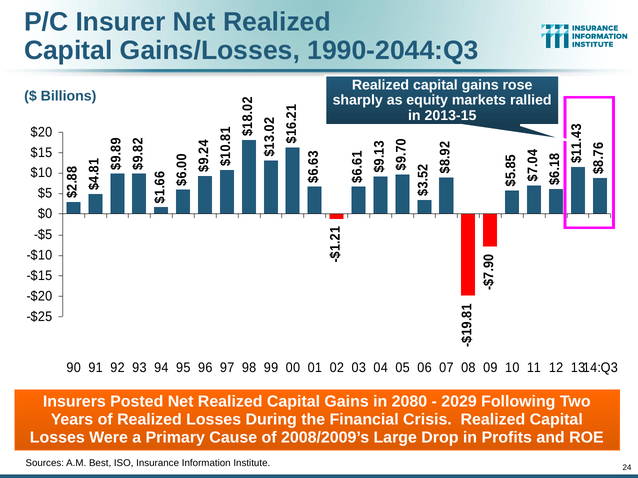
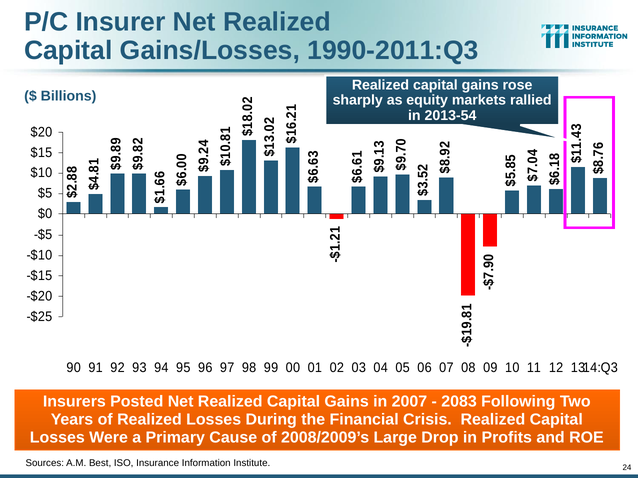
1990-2044:Q3: 1990-2044:Q3 -> 1990-2011:Q3 (393, 50)
2013-15: 2013-15 -> 2013-54 (450, 116)
2080: 2080 -> 2007 (409, 402)
2029: 2029 -> 2083 (459, 402)
